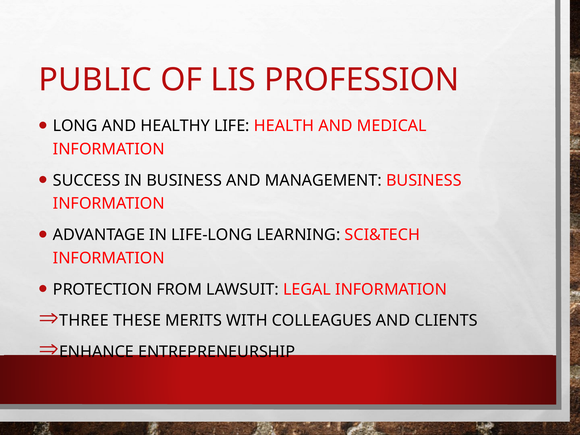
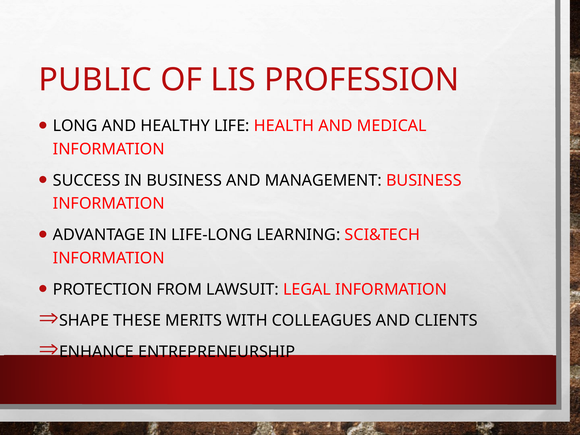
THREE: THREE -> SHAPE (84, 321)
